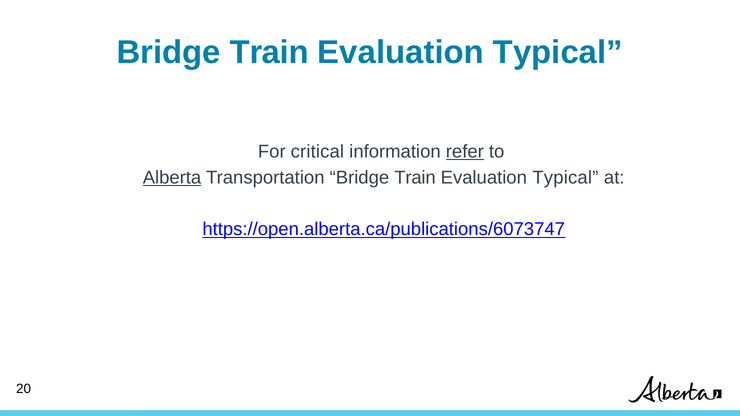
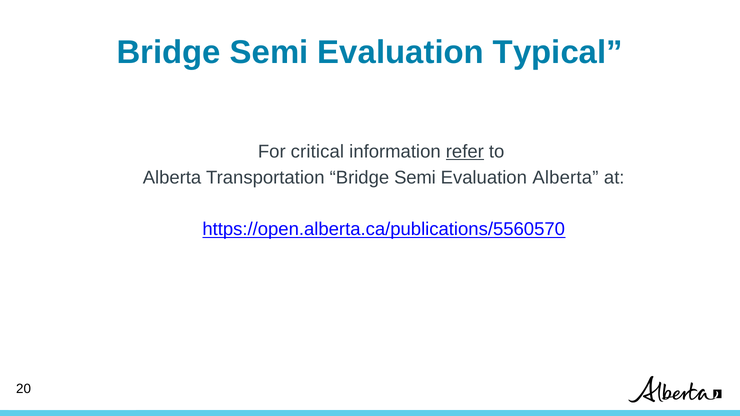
Train: Train -> Semi (269, 52)
Alberta underline: present -> none (172, 178)
Transportation Bridge Train: Train -> Semi (415, 178)
Typical: Typical -> Alberta (565, 178)
https://open.alberta.ca/publications/6073747: https://open.alberta.ca/publications/6073747 -> https://open.alberta.ca/publications/5560570 (384, 230)
